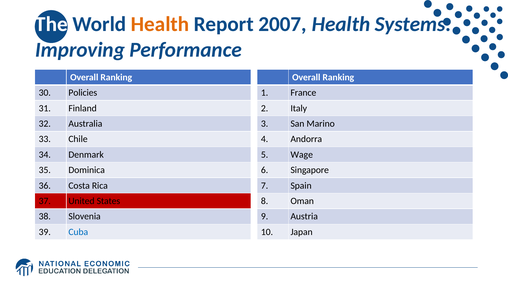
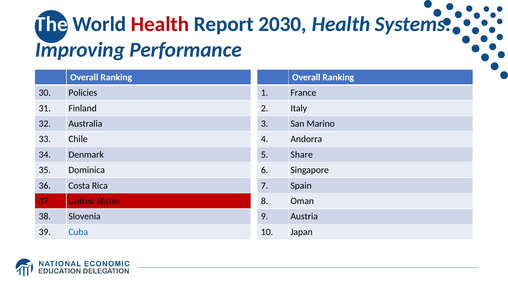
Health colour: orange -> red (160, 24)
2007: 2007 -> 2030 (283, 24)
Wage: Wage -> Share (302, 154)
